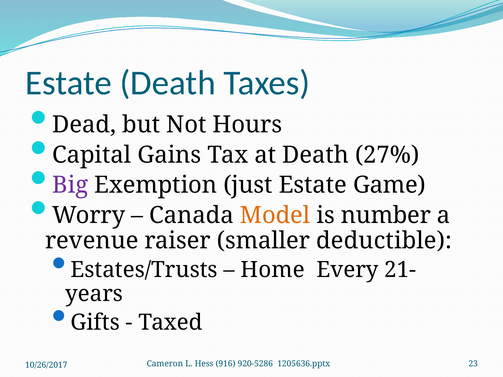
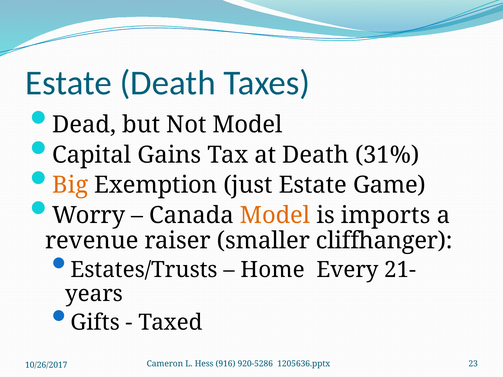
Not Hours: Hours -> Model (247, 125)
27%: 27% -> 31% (387, 155)
Big colour: purple -> orange (70, 185)
number: number -> imports (386, 215)
deductible: deductible -> cliffhanger (384, 241)
